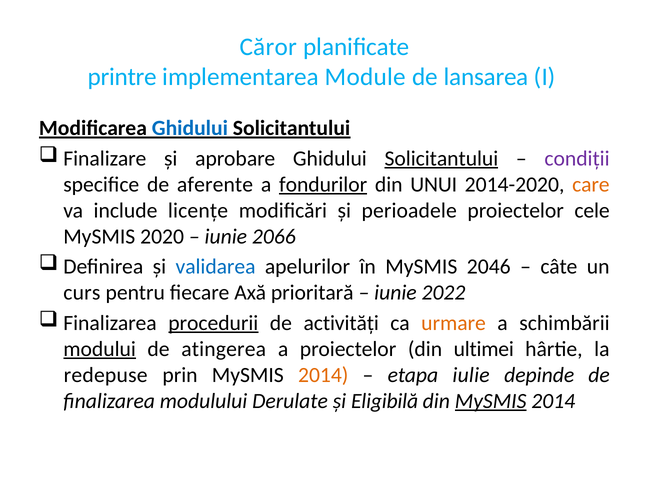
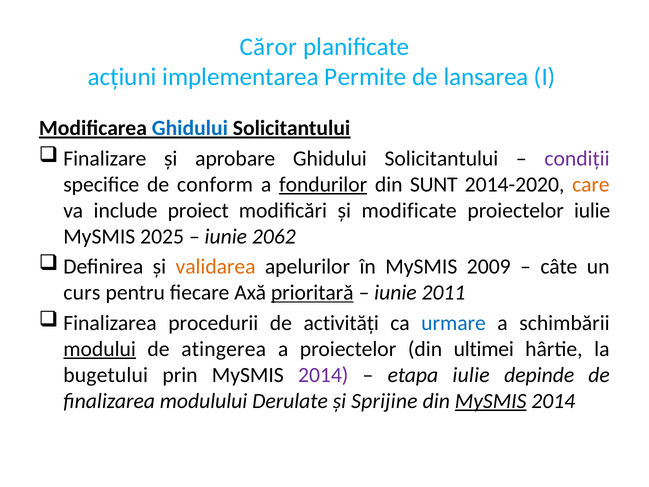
printre: printre -> acțiuni (122, 77)
Module: Module -> Permite (365, 77)
Solicitantului underline: present -> none (441, 159)
aferente: aferente -> conform (215, 184)
UNUI: UNUI -> SUNT (434, 184)
licențe: licențe -> proiect (198, 210)
perioadele: perioadele -> modificate (409, 210)
proiectelor cele: cele -> iulie (592, 210)
2020: 2020 -> 2025 (162, 236)
2066: 2066 -> 2062 (274, 236)
validarea colour: blue -> orange (216, 267)
2046: 2046 -> 2009 (489, 267)
prioritară underline: none -> present (312, 293)
2022: 2022 -> 2011 (443, 293)
procedurii underline: present -> none (213, 323)
urmare colour: orange -> blue (454, 323)
redepuse: redepuse -> bugetului (106, 375)
2014 colour: orange -> purple (323, 375)
Eligibilă: Eligibilă -> Sprijine (384, 401)
